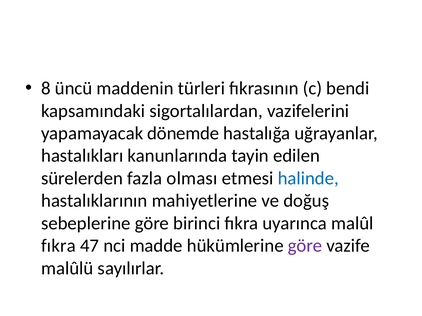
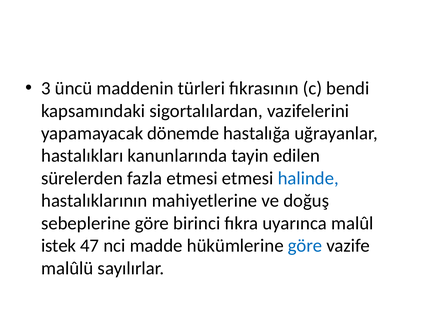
8: 8 -> 3 (46, 89)
fazla olması: olması -> etmesi (192, 179)
fıkra: fıkra -> istek (59, 246)
göre colour: purple -> blue (305, 246)
